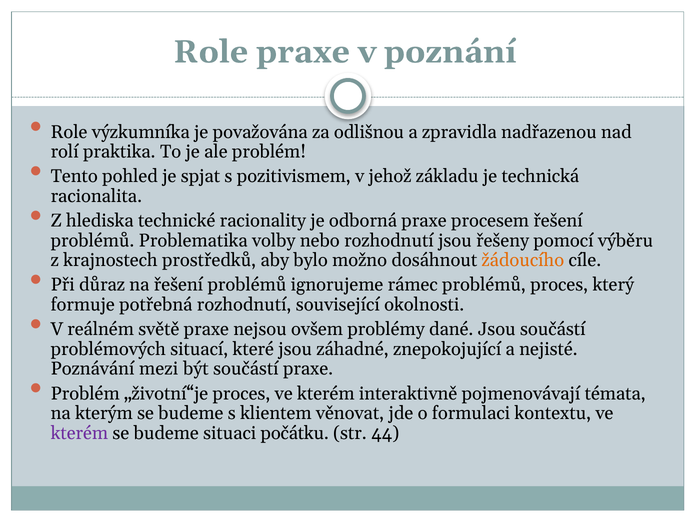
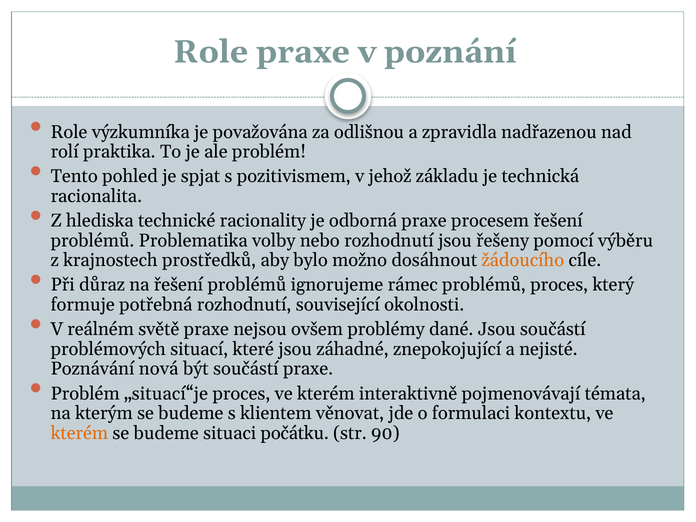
mezi: mezi -> nová (159, 369)
„životní“je: „životní“je -> „situací“je (166, 393)
kterém colour: purple -> orange (79, 433)
44: 44 -> 90 (385, 433)
